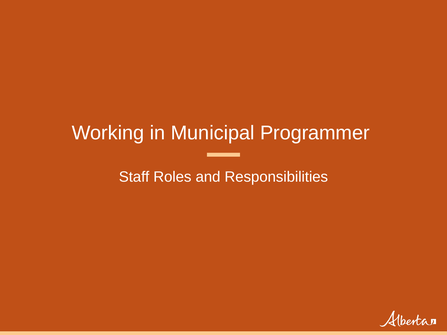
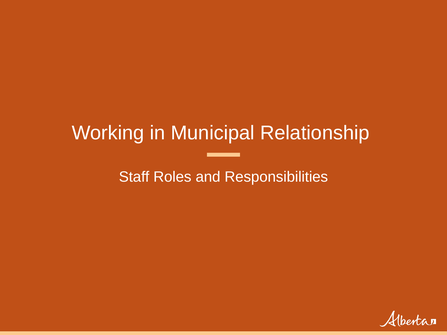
Programmer: Programmer -> Relationship (315, 133)
